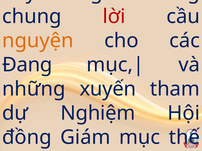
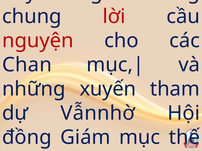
nguyện colour: orange -> red (38, 41)
Đang: Đang -> Chan (27, 65)
Nghiệm: Nghiệm -> Vẫnnhờ (98, 114)
